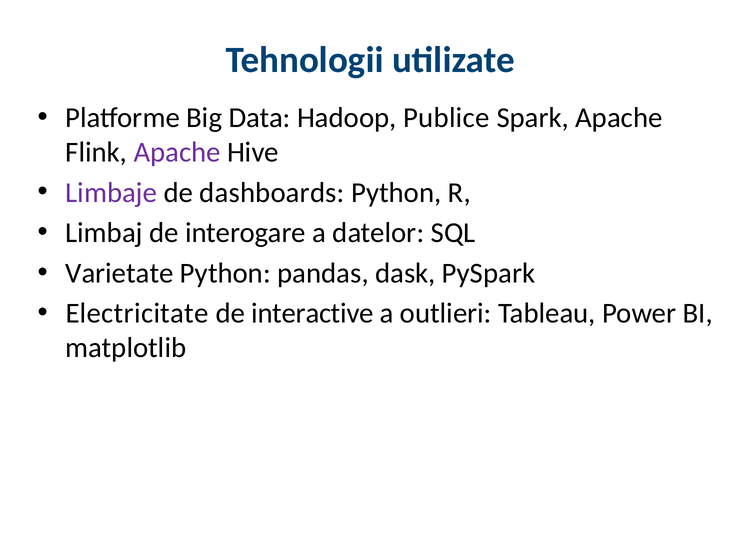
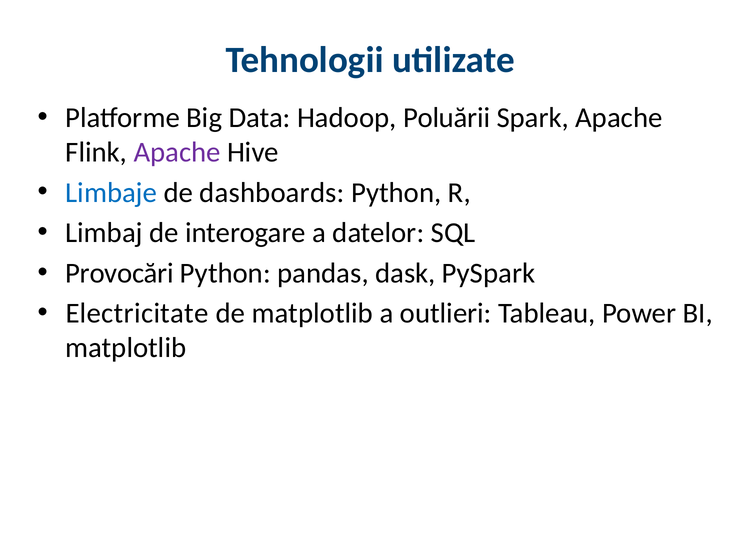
Publice: Publice -> Poluării (447, 118)
Limbaje colour: purple -> blue (111, 192)
Varietate: Varietate -> Provocări (120, 273)
de interactive: interactive -> matplotlib (312, 313)
